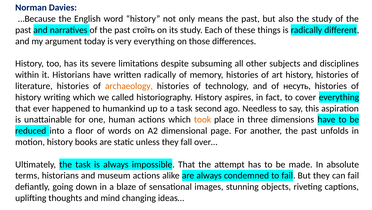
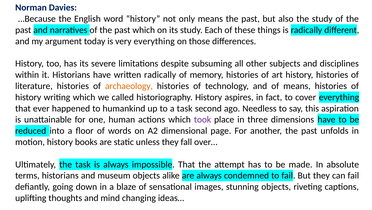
past стоїть: стоїть -> which (144, 30)
of несуть: несуть -> means (297, 86)
took colour: orange -> purple (203, 119)
museum actions: actions -> objects (146, 175)
